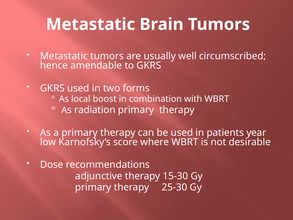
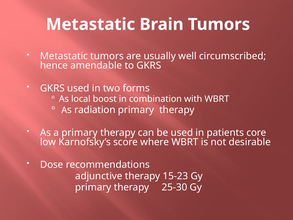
year: year -> core (256, 132)
15-30: 15-30 -> 15-23 (175, 176)
